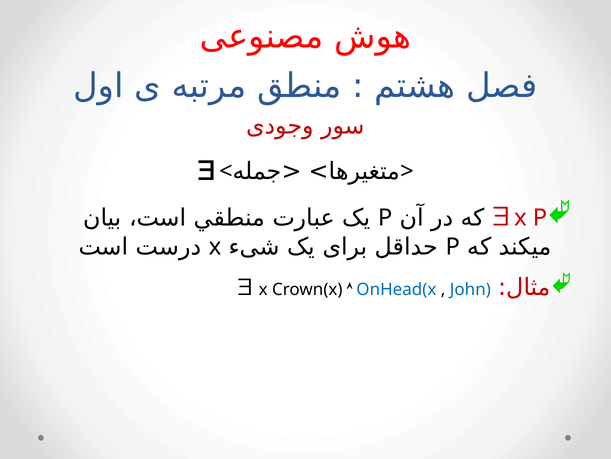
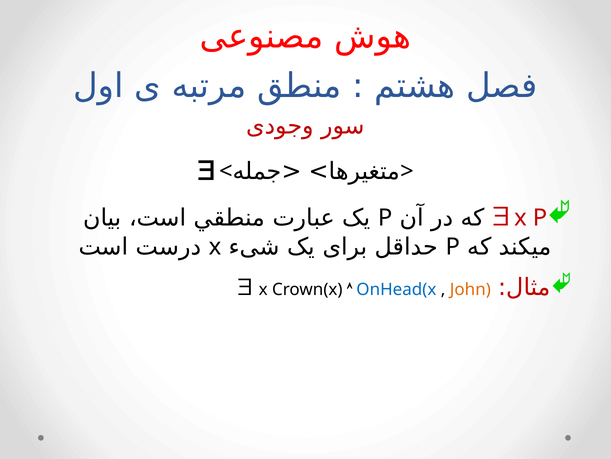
John colour: blue -> orange (470, 289)
